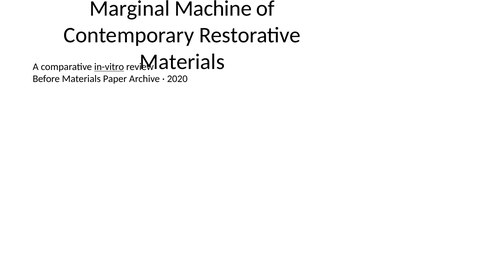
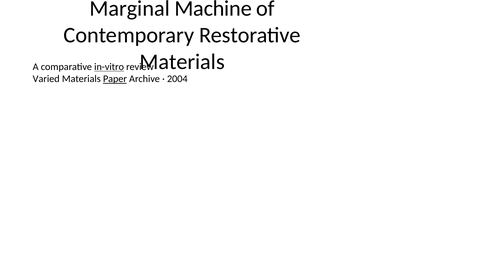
Before: Before -> Varied (46, 79)
Paper underline: none -> present (115, 79)
2020: 2020 -> 2004 (177, 79)
